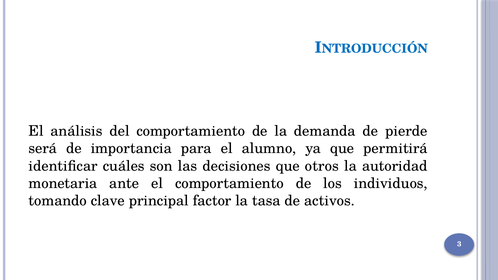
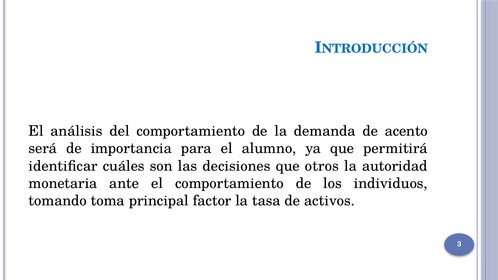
pierde: pierde -> acento (406, 131)
clave: clave -> toma (108, 201)
